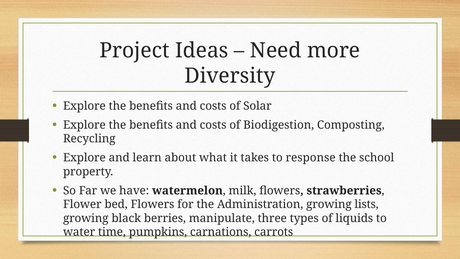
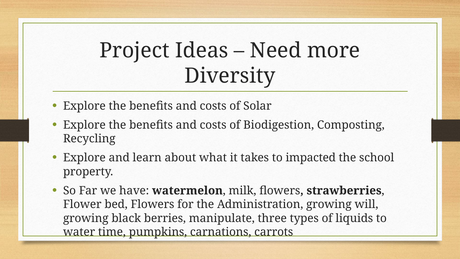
response: response -> impacted (311, 158)
lists: lists -> will (366, 204)
